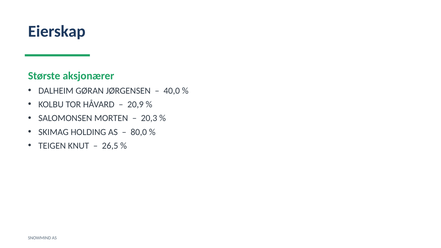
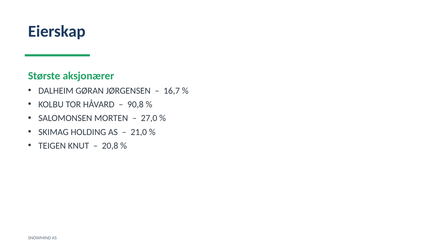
40,0: 40,0 -> 16,7 (172, 91)
20,9: 20,9 -> 90,8 (136, 104)
20,3: 20,3 -> 27,0 (149, 118)
80,0: 80,0 -> 21,0 (139, 132)
26,5: 26,5 -> 20,8 (110, 146)
